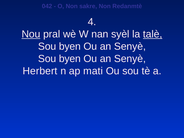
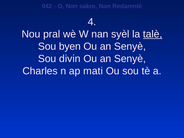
Nou underline: present -> none (31, 34)
byen: byen -> divin (70, 59)
Herbert: Herbert -> Charles (40, 71)
